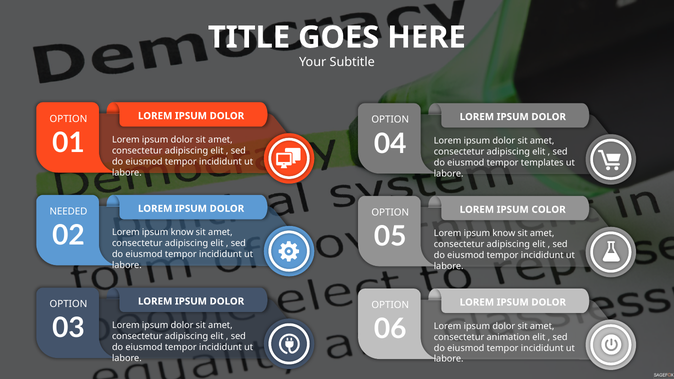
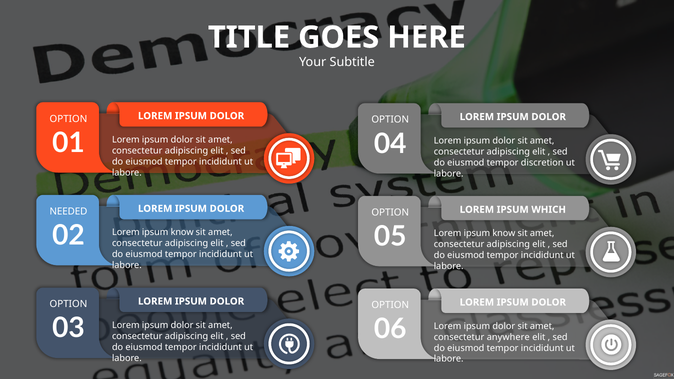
templates: templates -> discretion (542, 163)
COLOR: COLOR -> WHICH (549, 210)
animation: animation -> anywhere (508, 337)
